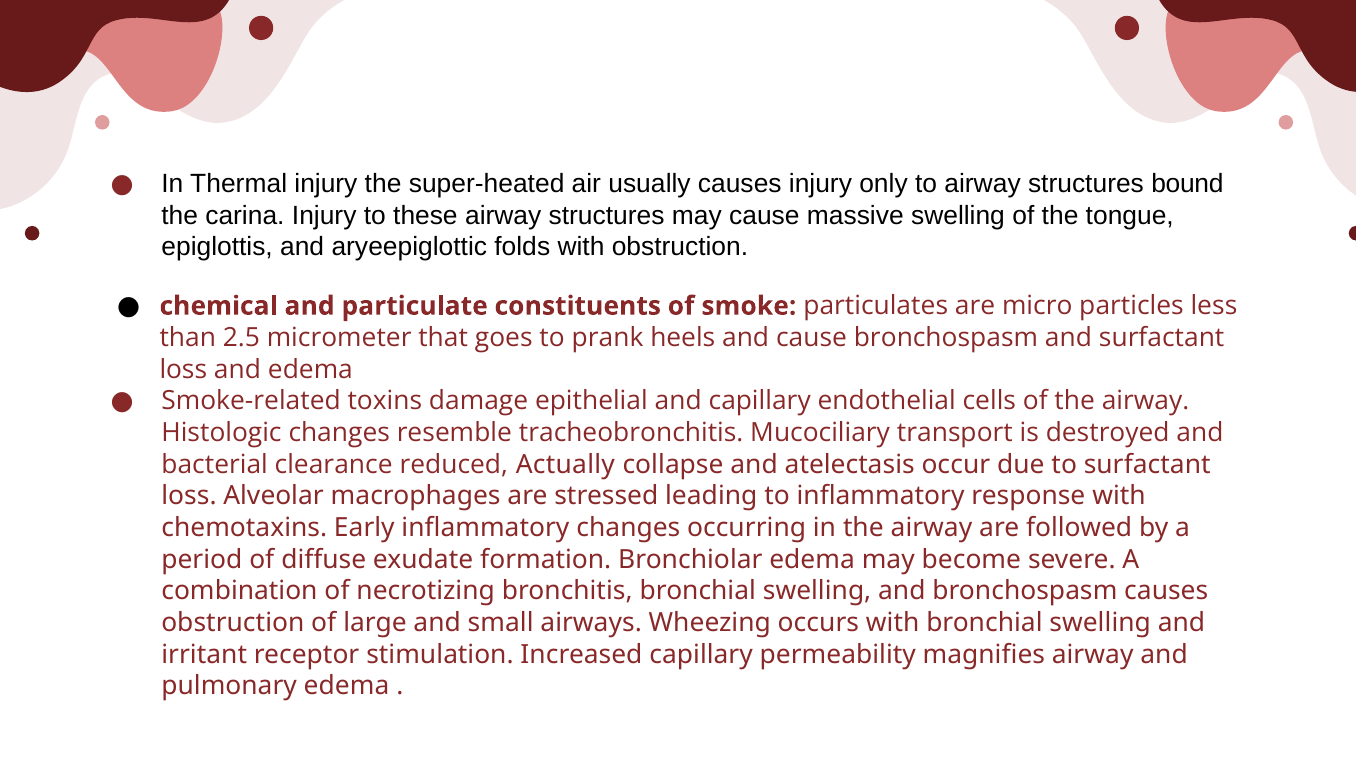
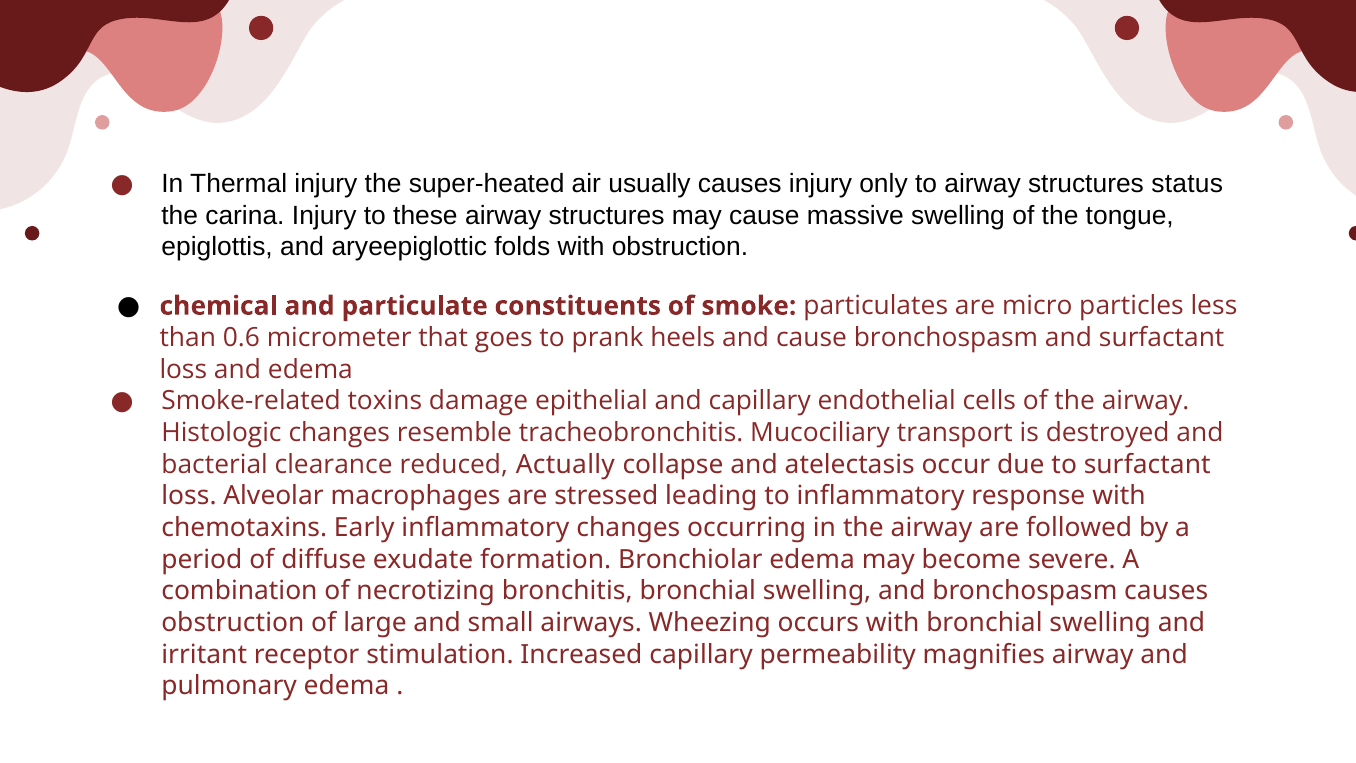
bound: bound -> status (1187, 184)
2.5: 2.5 -> 0.6 (241, 338)
